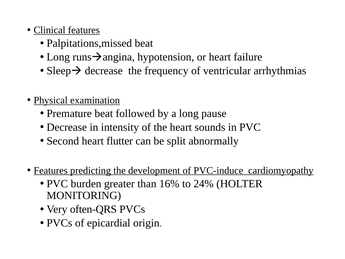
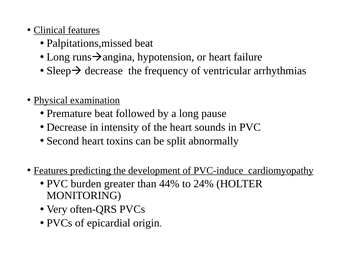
flutter: flutter -> toxins (120, 141)
16%: 16% -> 44% (169, 183)
